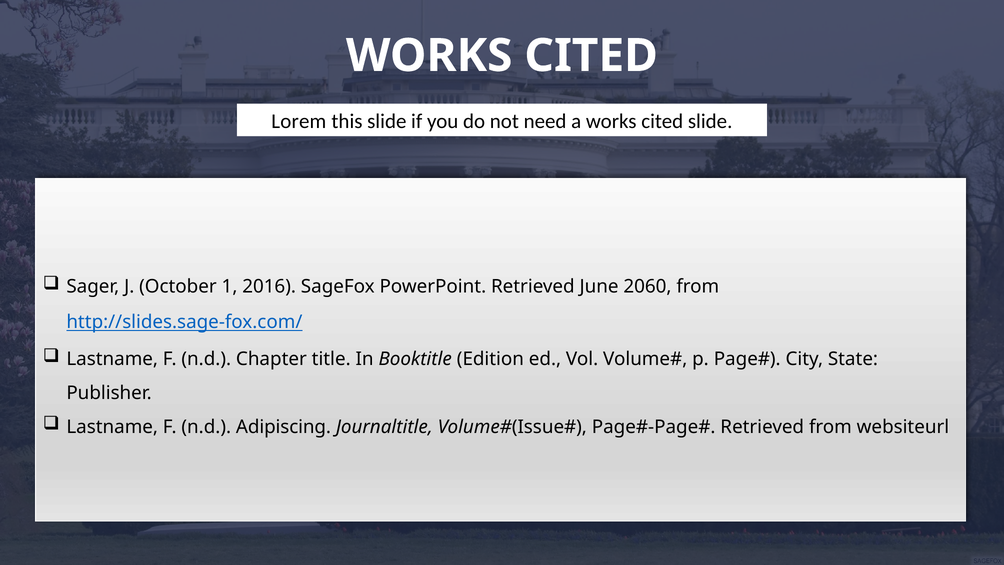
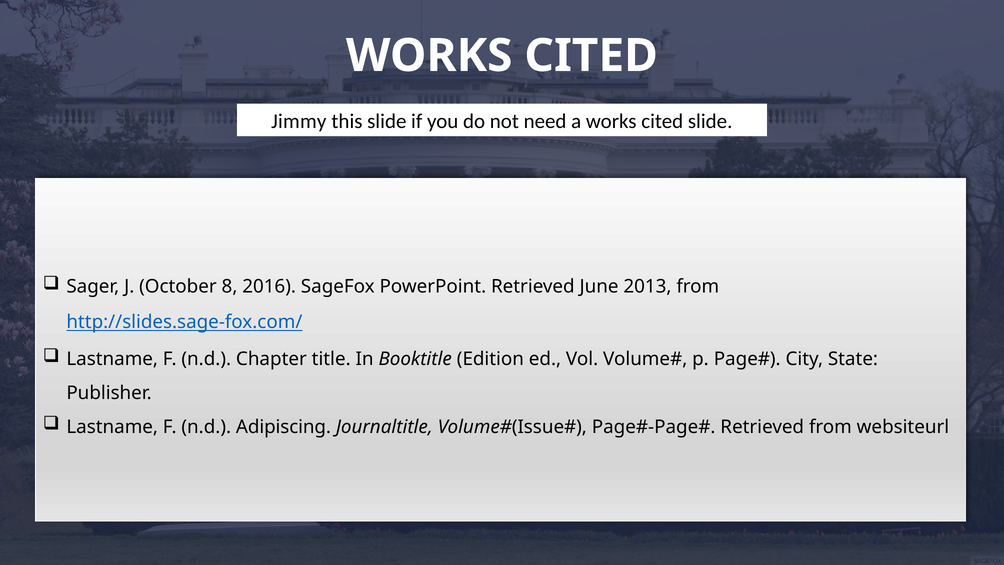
Lorem: Lorem -> Jimmy (299, 121)
1: 1 -> 8 (230, 287)
2060: 2060 -> 2013 (647, 287)
